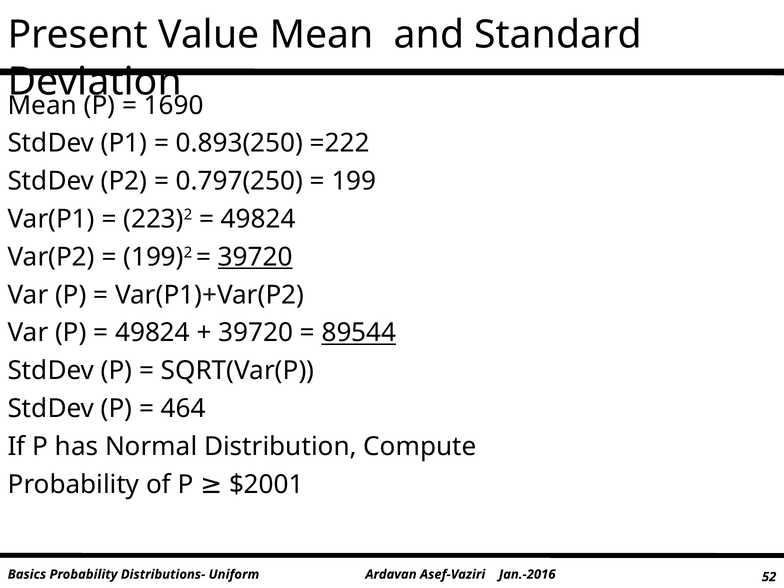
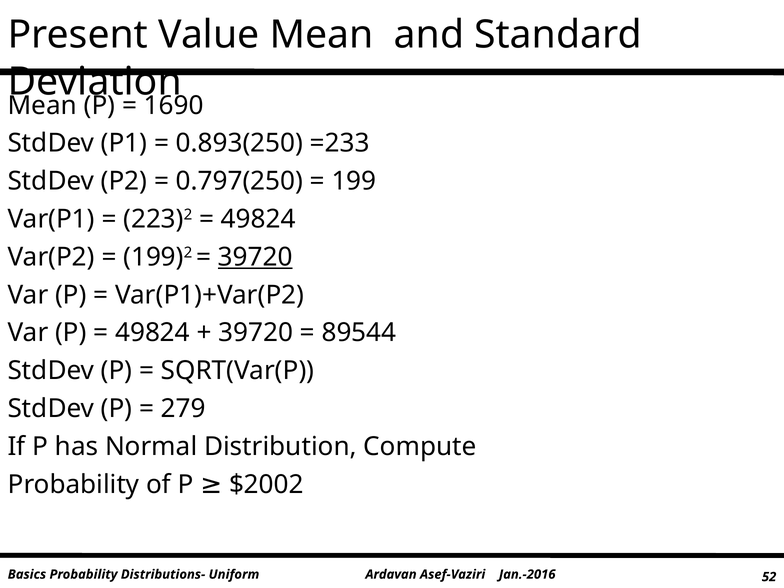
=222: =222 -> =233 (340, 143)
89544 underline: present -> none (359, 333)
464: 464 -> 279 (183, 409)
$2001: $2001 -> $2002 (266, 484)
